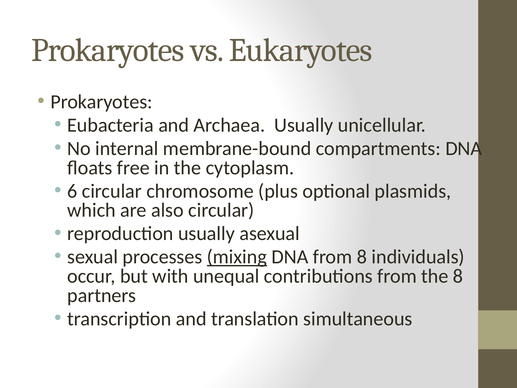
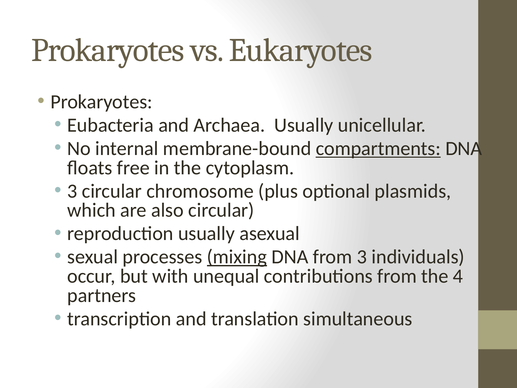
compartments underline: none -> present (378, 148)
6: 6 -> 3 (72, 191)
from 8: 8 -> 3 (362, 257)
the 8: 8 -> 4 (458, 276)
